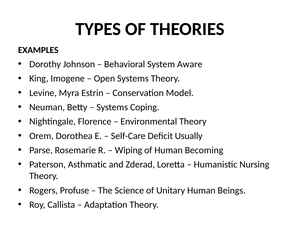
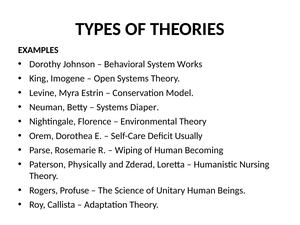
Aware: Aware -> Works (190, 64)
Coping: Coping -> Diaper (145, 107)
Asthmatic: Asthmatic -> Physically (87, 165)
